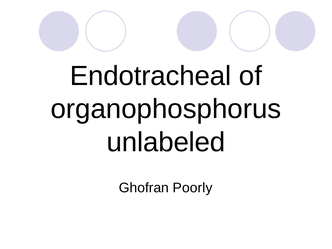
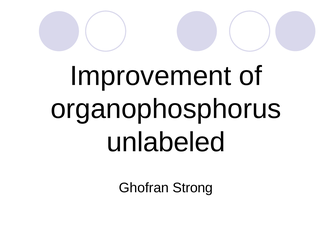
Endotracheal: Endotracheal -> Improvement (150, 76)
Poorly: Poorly -> Strong (193, 188)
